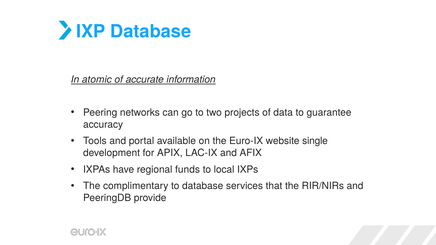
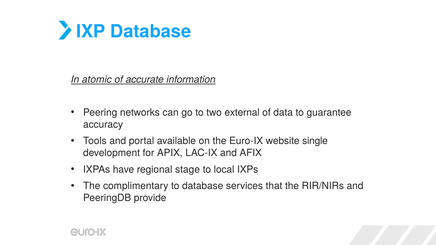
projects: projects -> external (242, 113)
funds: funds -> stage (188, 170)
